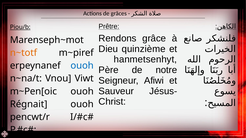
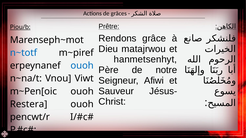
quinzième: quinzième -> matajrwou (144, 49)
n~totf colour: orange -> blue (23, 53)
Régnait: Régnait -> Restera (29, 104)
